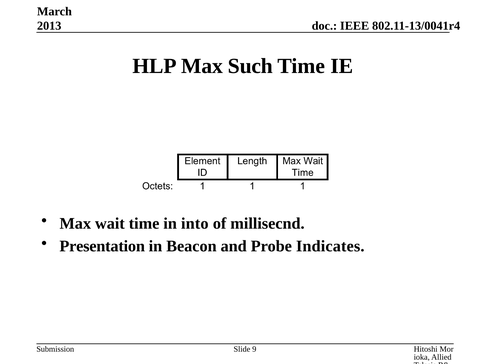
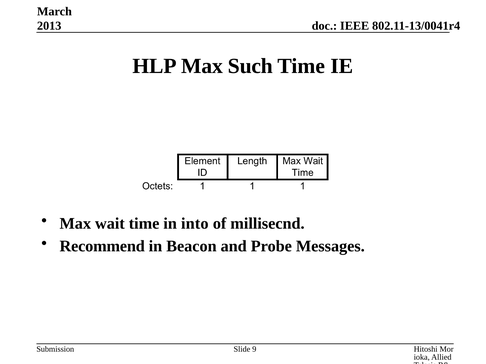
Presentation: Presentation -> Recommend (102, 247)
Indicates: Indicates -> Messages (330, 247)
